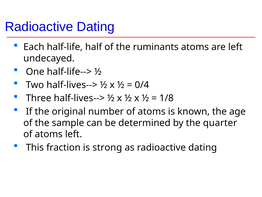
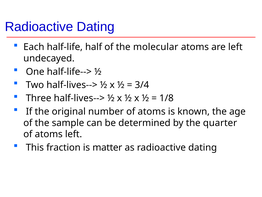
ruminants: ruminants -> molecular (156, 47)
0/4: 0/4 -> 3/4 (142, 85)
strong: strong -> matter (107, 147)
